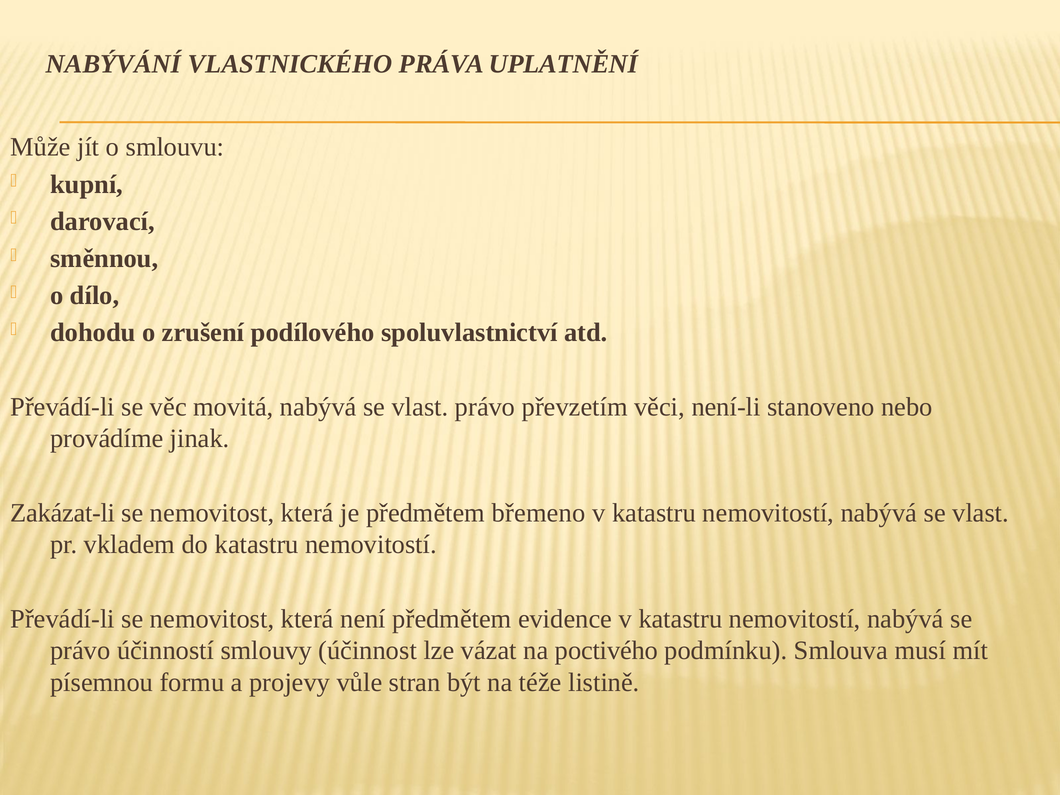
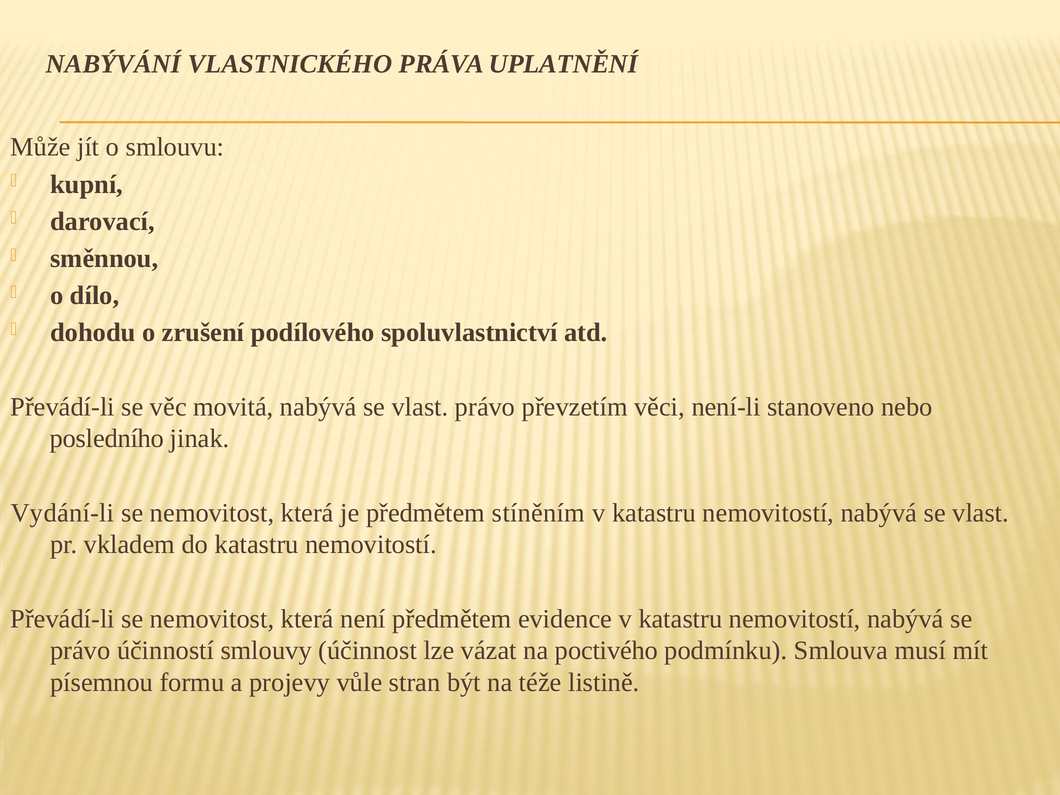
provádíme: provádíme -> posledního (107, 439)
Zakázat-li: Zakázat-li -> Vydání-li (62, 513)
břemeno: břemeno -> stíněním (538, 513)
